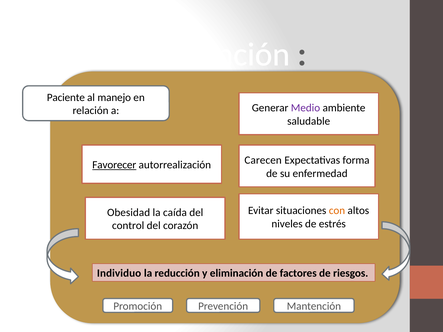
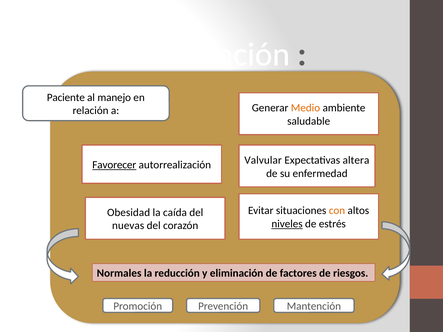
Medio colour: purple -> orange (306, 108)
Carecen: Carecen -> Valvular (263, 160)
forma: forma -> altera (356, 160)
niveles underline: none -> present (287, 224)
control: control -> nuevas (128, 226)
Individuo: Individuo -> Normales (119, 273)
